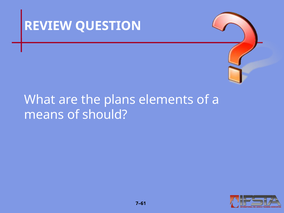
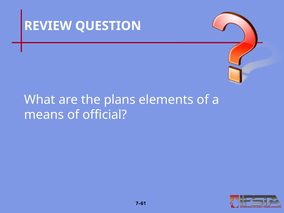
should: should -> official (105, 115)
